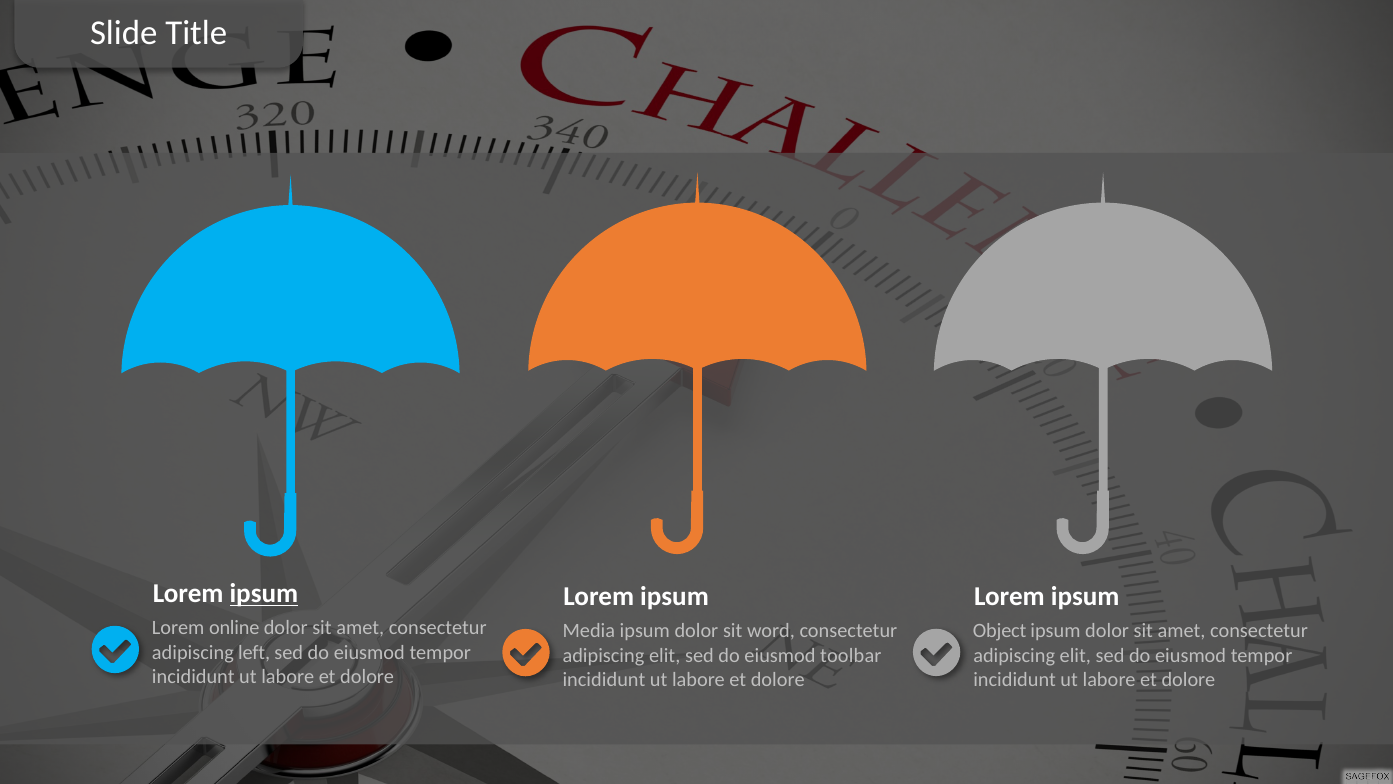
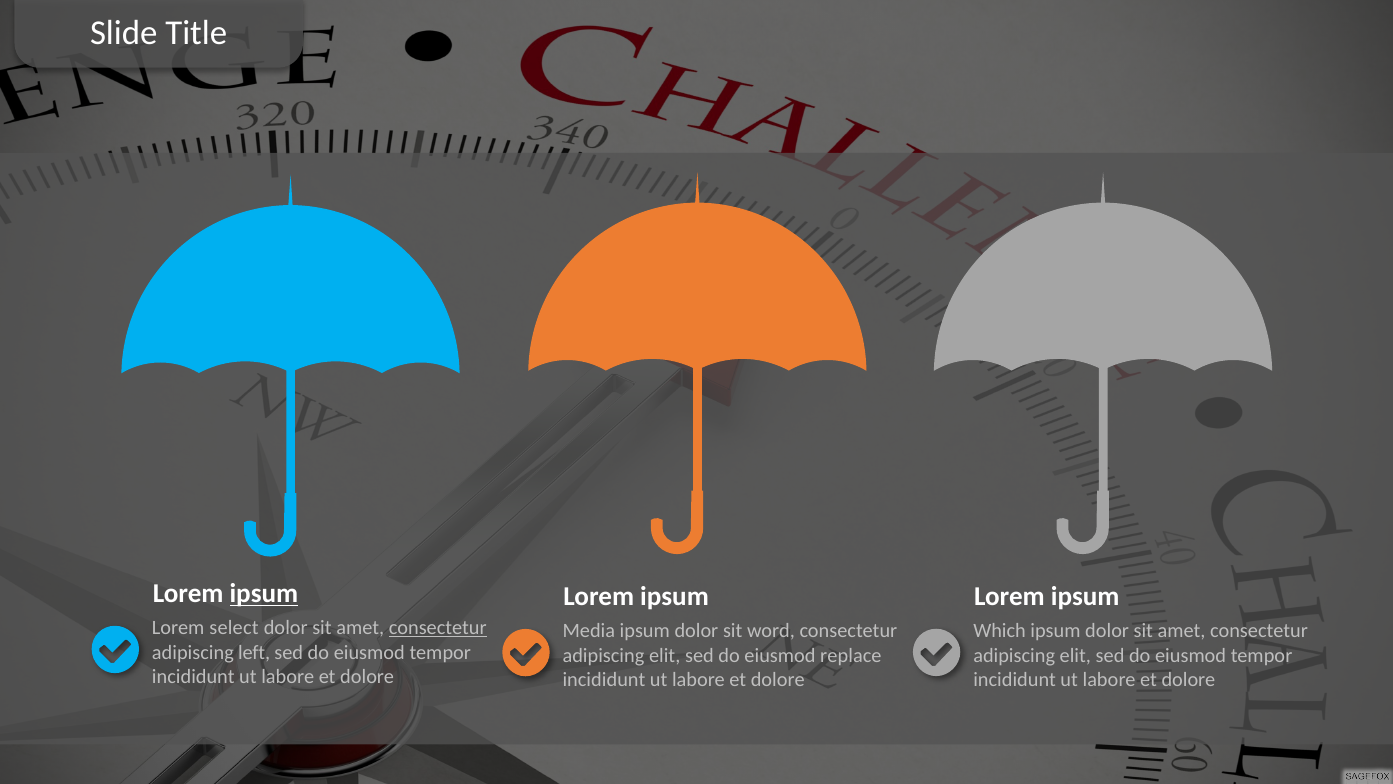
online: online -> select (234, 628)
consectetur underline: none -> present (438, 628)
Object: Object -> Which (1000, 631)
toolbar: toolbar -> replace (851, 655)
